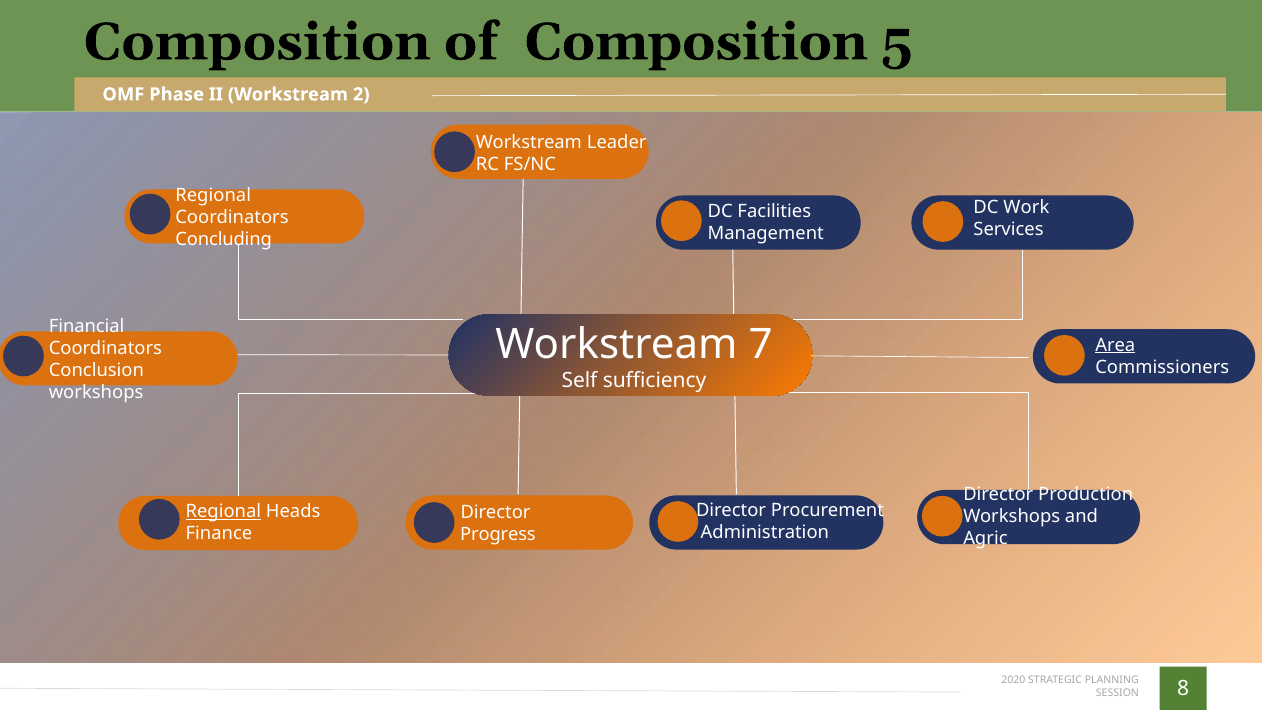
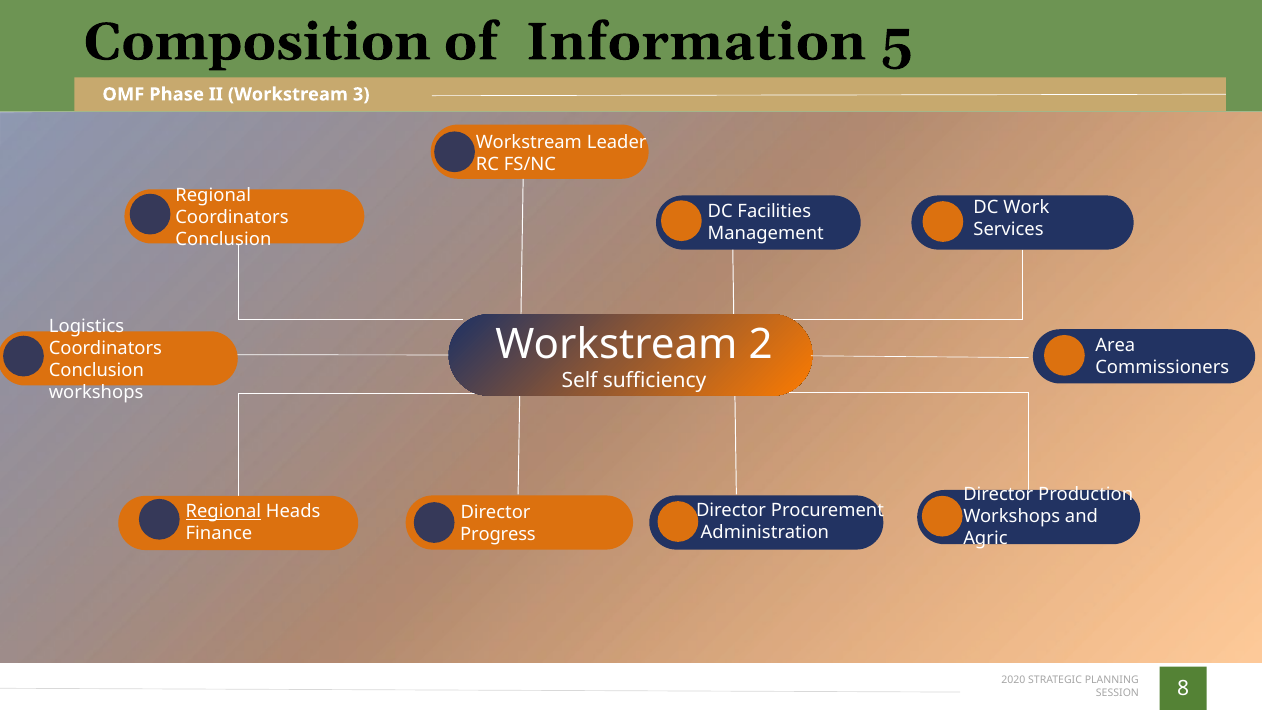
of Composition: Composition -> Information (696, 42)
2: 2 -> 3 (361, 94)
Concluding: Concluding -> Conclusion (224, 240)
Financial: Financial -> Logistics (87, 326)
7: 7 -> 2 (761, 345)
Area underline: present -> none (1115, 345)
